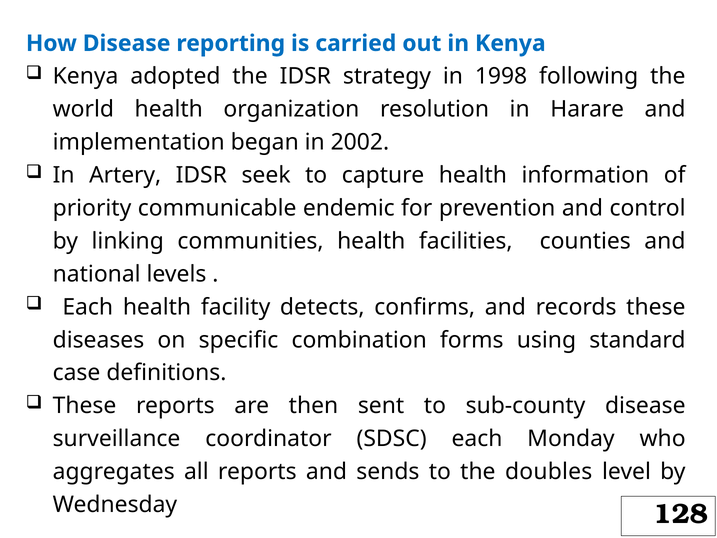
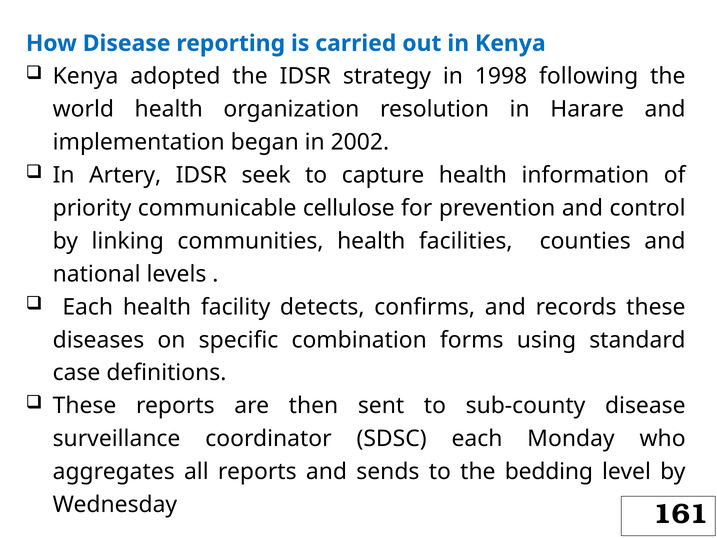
endemic: endemic -> cellulose (349, 208)
doubles: doubles -> bedding (549, 472)
128: 128 -> 161 (681, 514)
